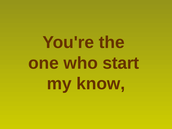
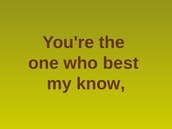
start: start -> best (121, 63)
